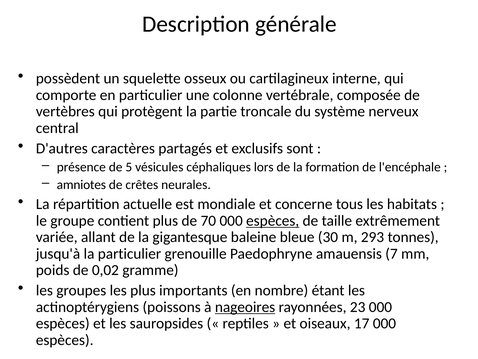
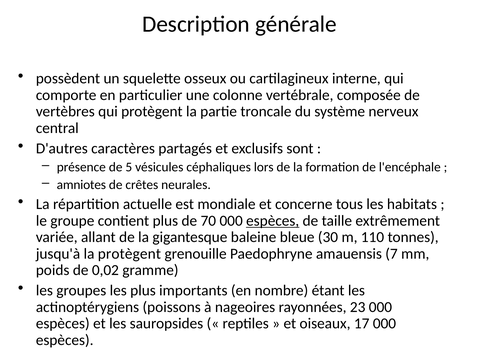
293: 293 -> 110 (373, 237)
la particulier: particulier -> protègent (129, 253)
nageoires underline: present -> none (245, 307)
